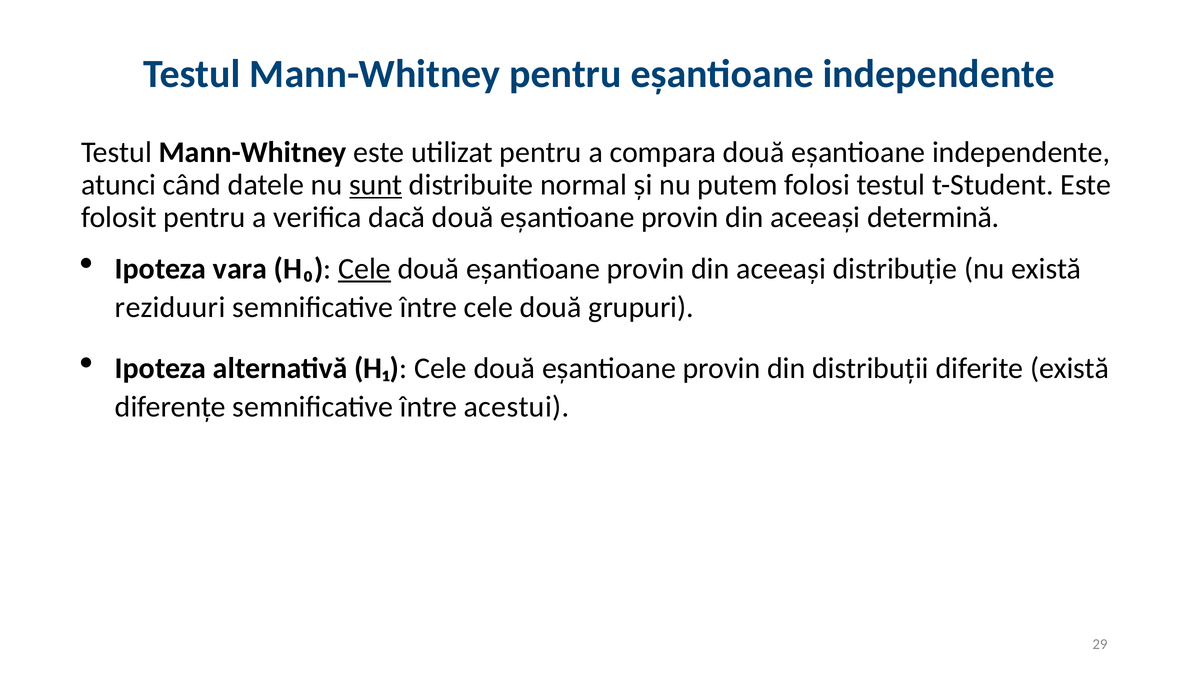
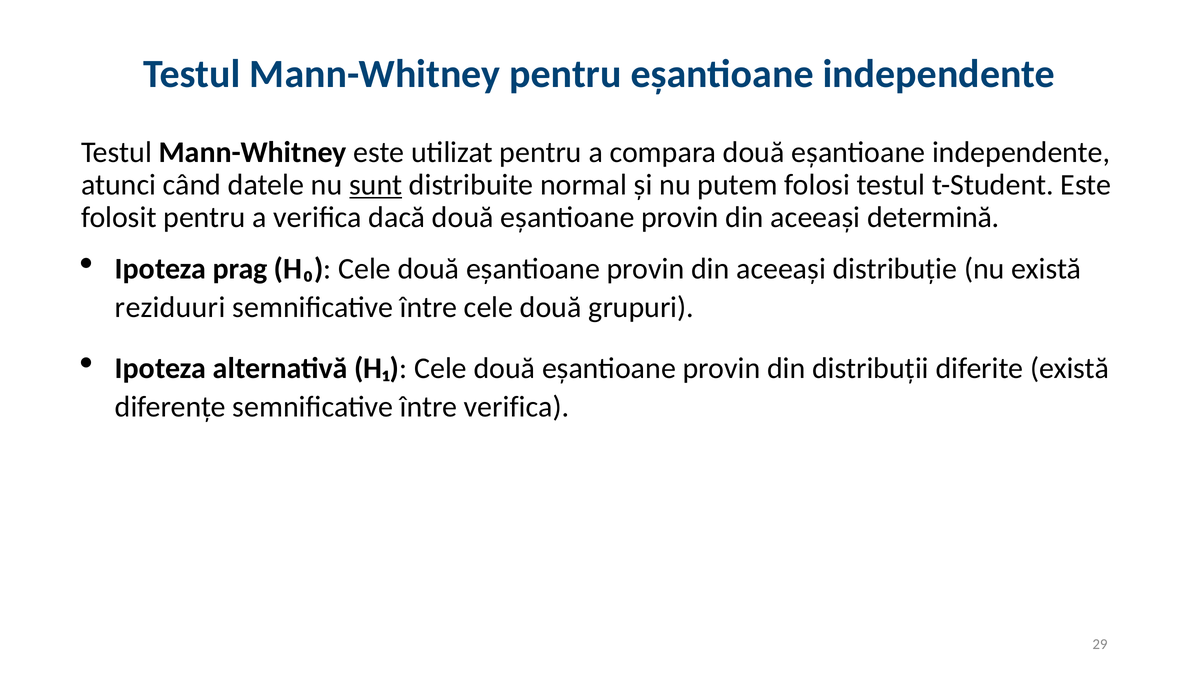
vara: vara -> prag (240, 268)
Cele underline: present -> none (365, 268)
între acestui: acestui -> verifica (517, 406)
